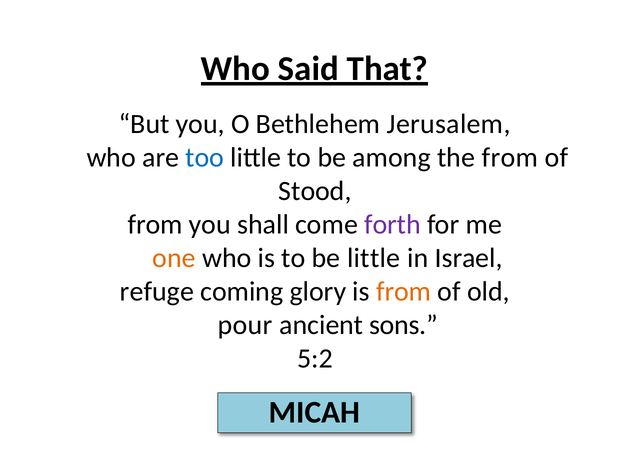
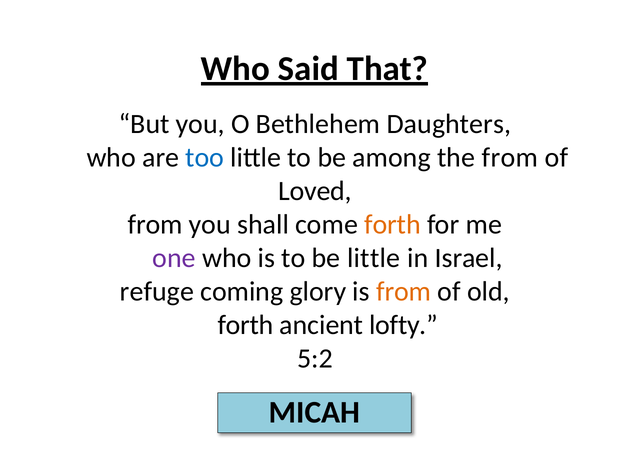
Jerusalem: Jerusalem -> Daughters (449, 124)
Stood: Stood -> Loved (315, 191)
forth colour: purple -> orange (393, 225)
one colour: orange -> purple (174, 258)
pour: pour -> forth (246, 326)
sons: sons -> lofty (404, 326)
